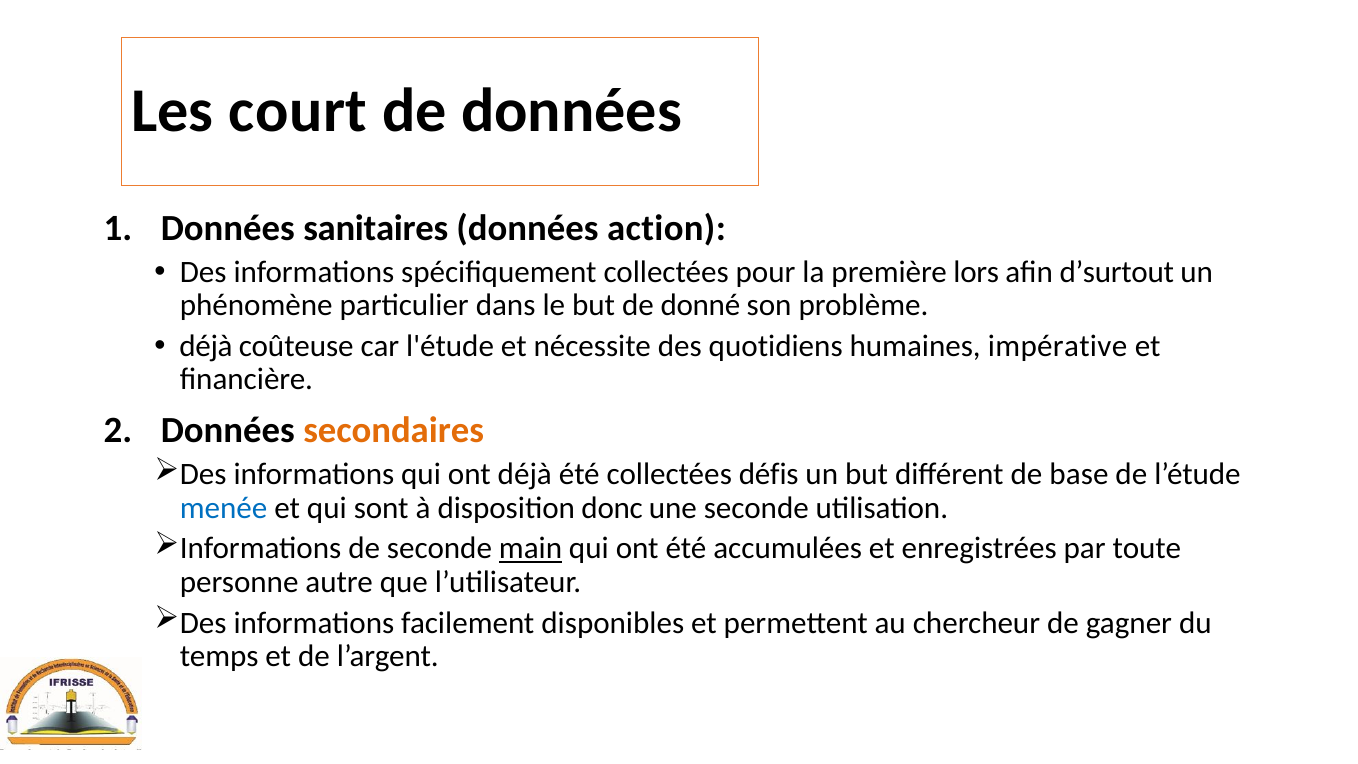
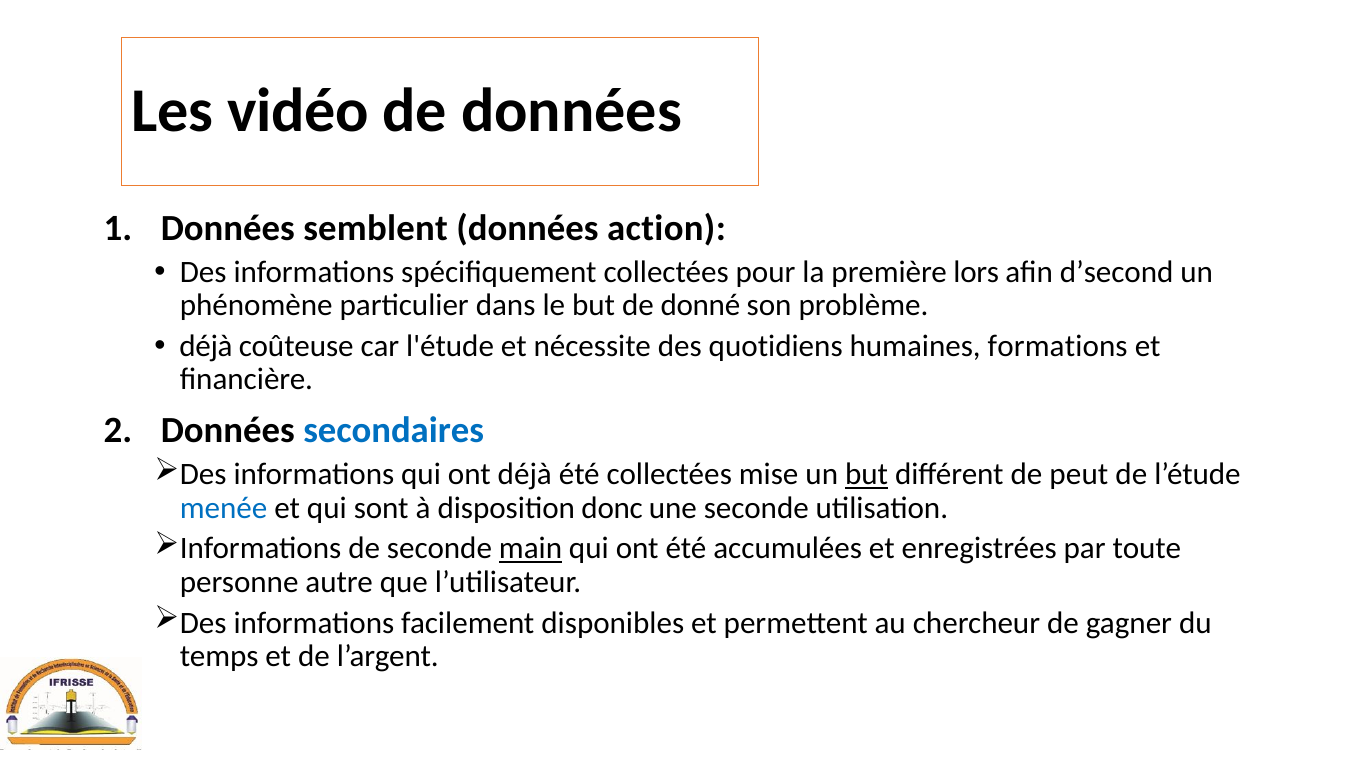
court: court -> vidéo (298, 111)
sanitaires: sanitaires -> semblent (376, 228)
d’surtout: d’surtout -> d’second (1117, 272)
impérative: impérative -> formations (1058, 346)
secondaires colour: orange -> blue (394, 430)
défis: défis -> mise (769, 474)
but underline: none -> present (867, 474)
base: base -> peut (1079, 474)
